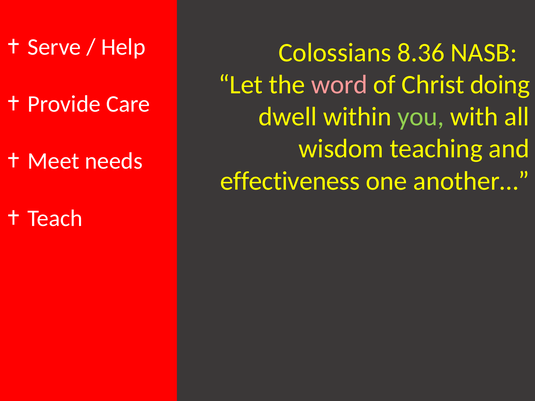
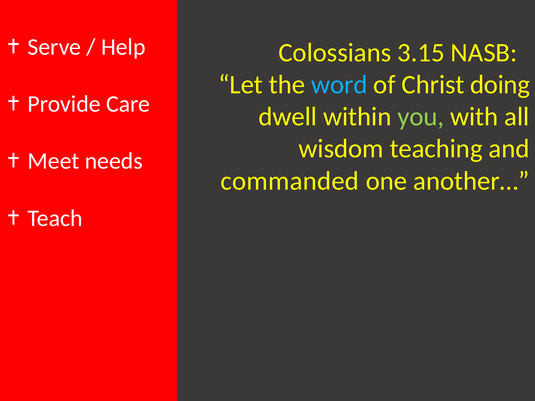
8.36: 8.36 -> 3.15 (421, 53)
word colour: pink -> light blue (339, 85)
effectiveness: effectiveness -> commanded (290, 181)
